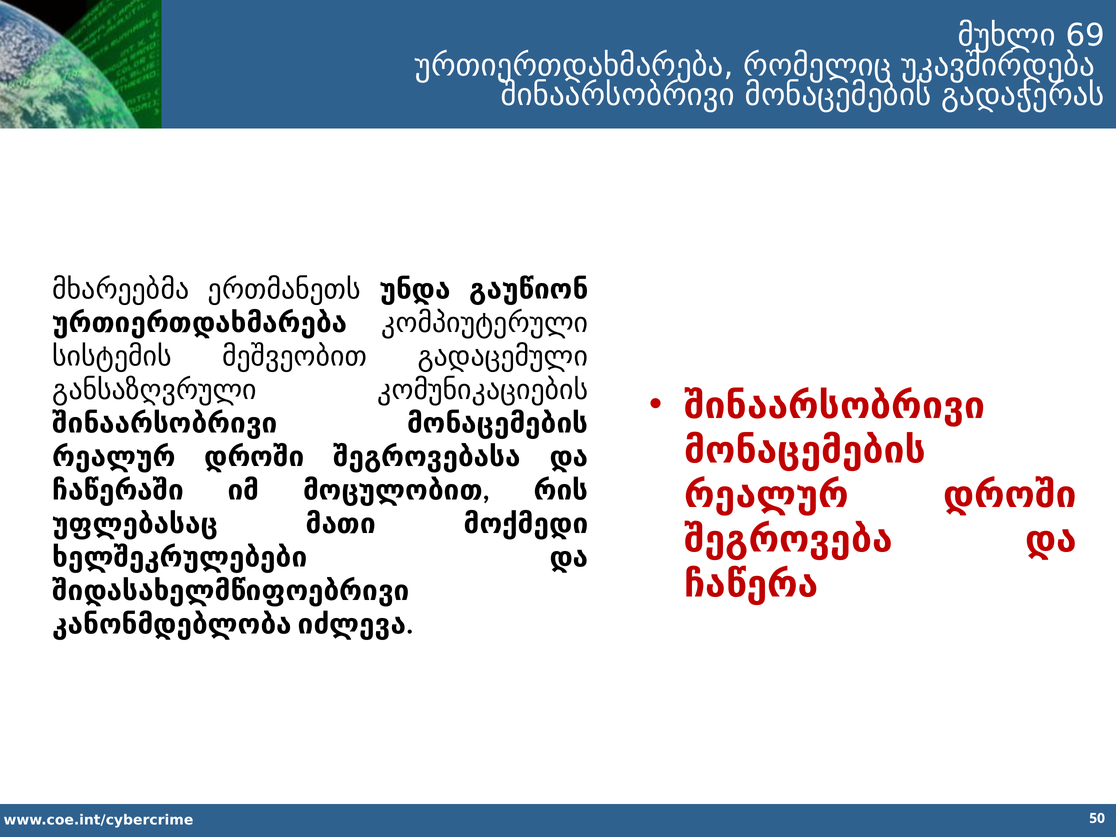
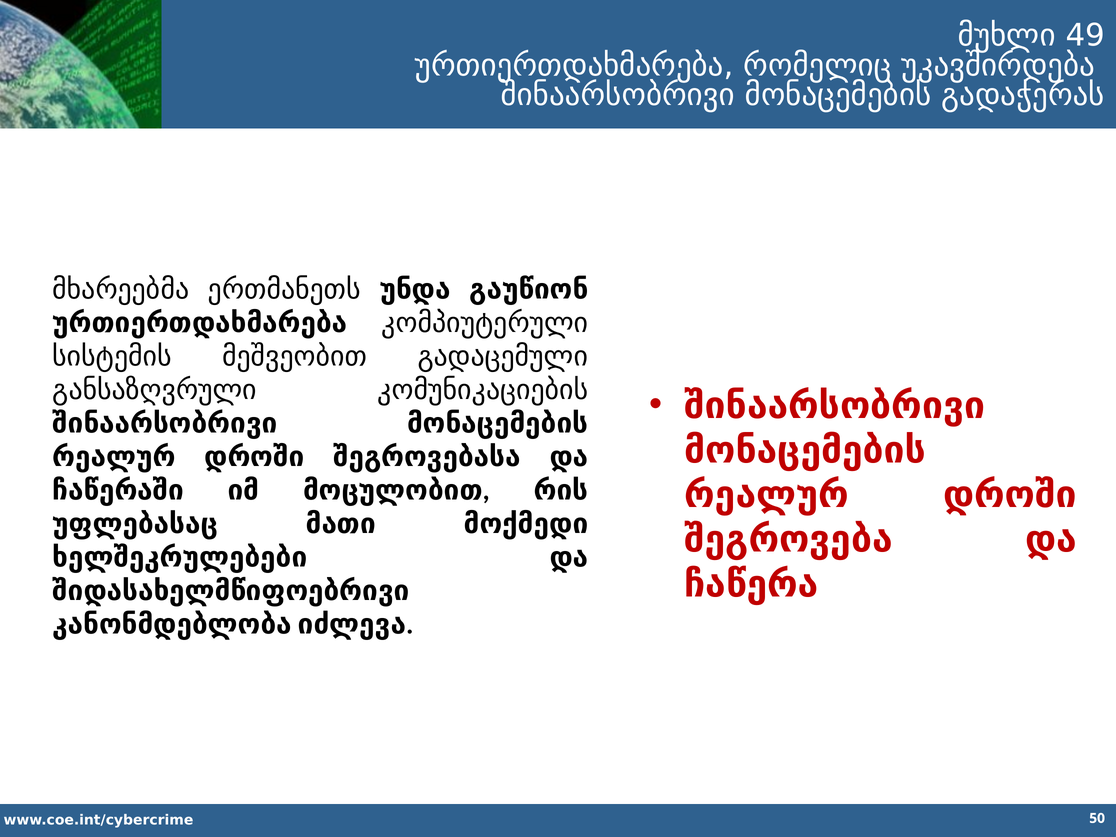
69: 69 -> 49 (1085, 36)
